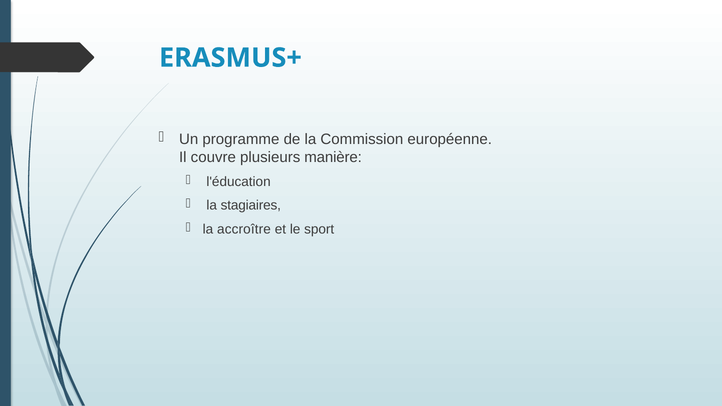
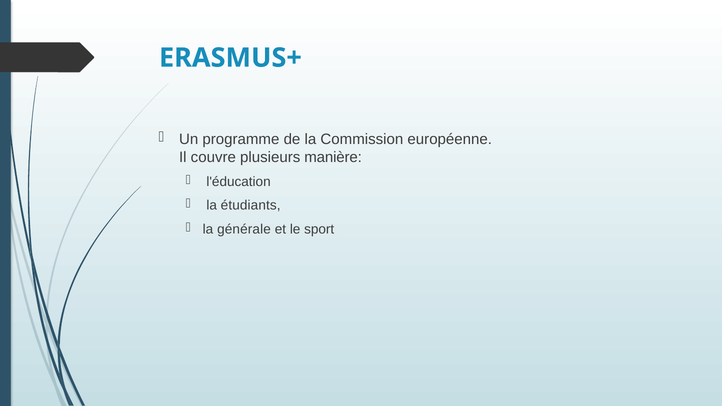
stagiaires: stagiaires -> étudiants (251, 206)
accroître: accroître -> générale (244, 229)
